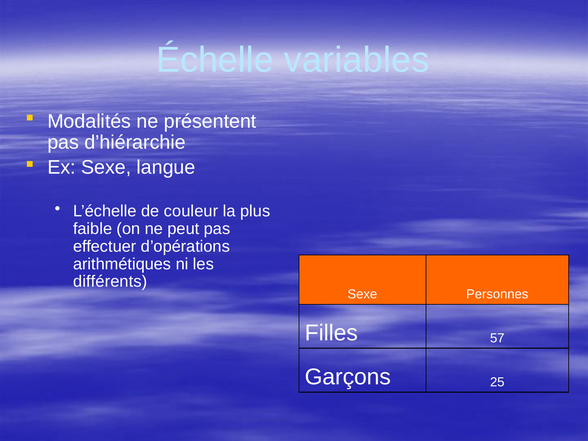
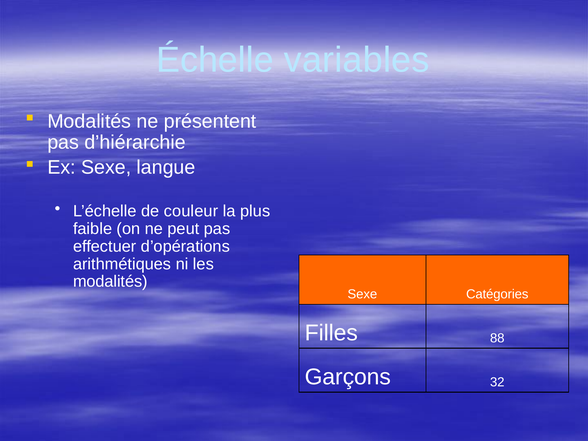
différents: différents -> modalités (110, 282)
Personnes: Personnes -> Catégories (497, 294)
57: 57 -> 88 (497, 338)
25: 25 -> 32 (497, 382)
